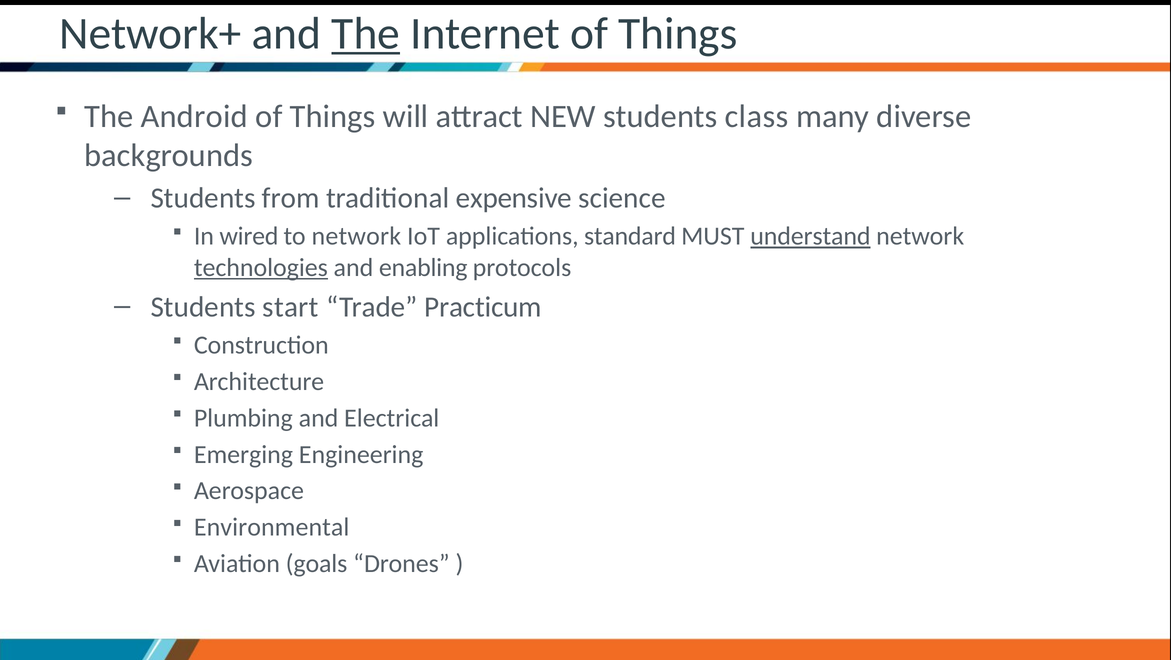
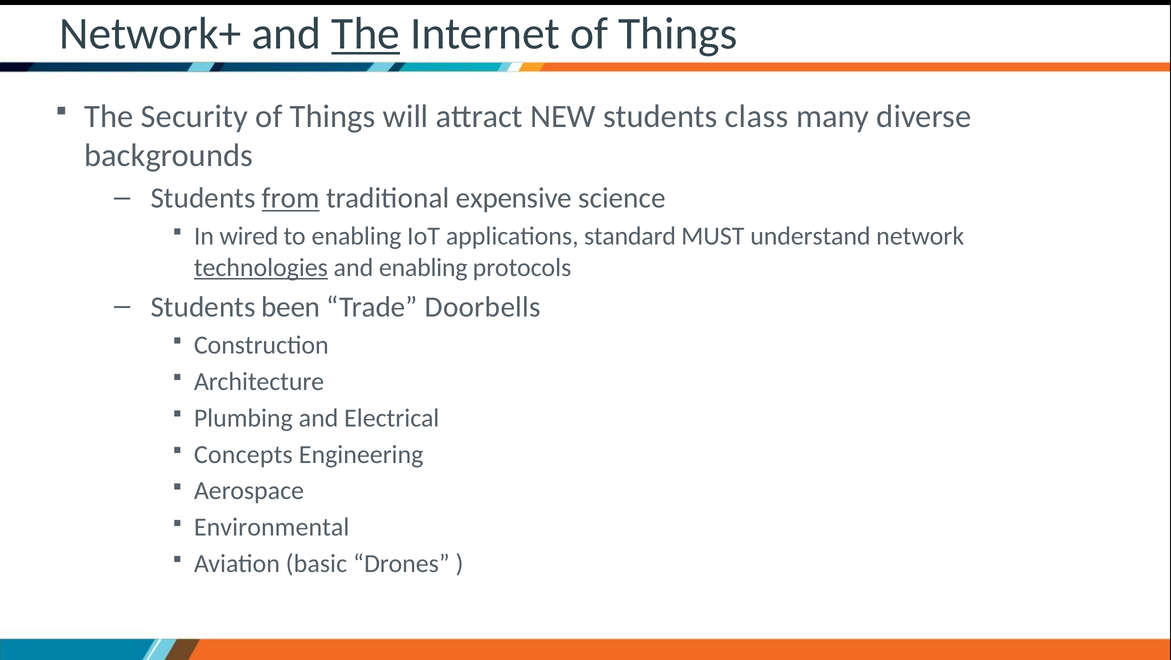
Android: Android -> Security (194, 116)
from underline: none -> present (291, 198)
to network: network -> enabling (357, 236)
understand underline: present -> none (810, 236)
start: start -> been (291, 307)
Practicum: Practicum -> Doorbells (483, 307)
Emerging: Emerging -> Concepts (243, 454)
goals: goals -> basic (316, 563)
